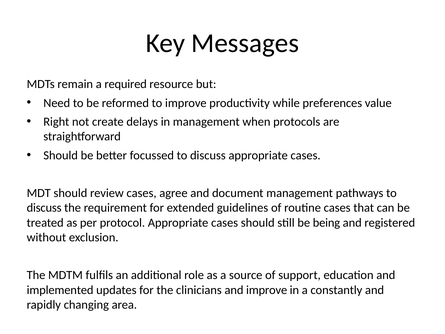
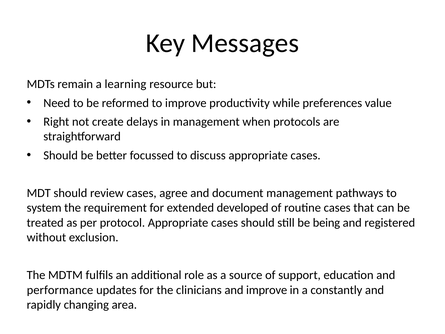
required: required -> learning (125, 84)
discuss: discuss -> system (44, 208)
guidelines: guidelines -> developed (243, 208)
implemented: implemented -> performance (60, 290)
